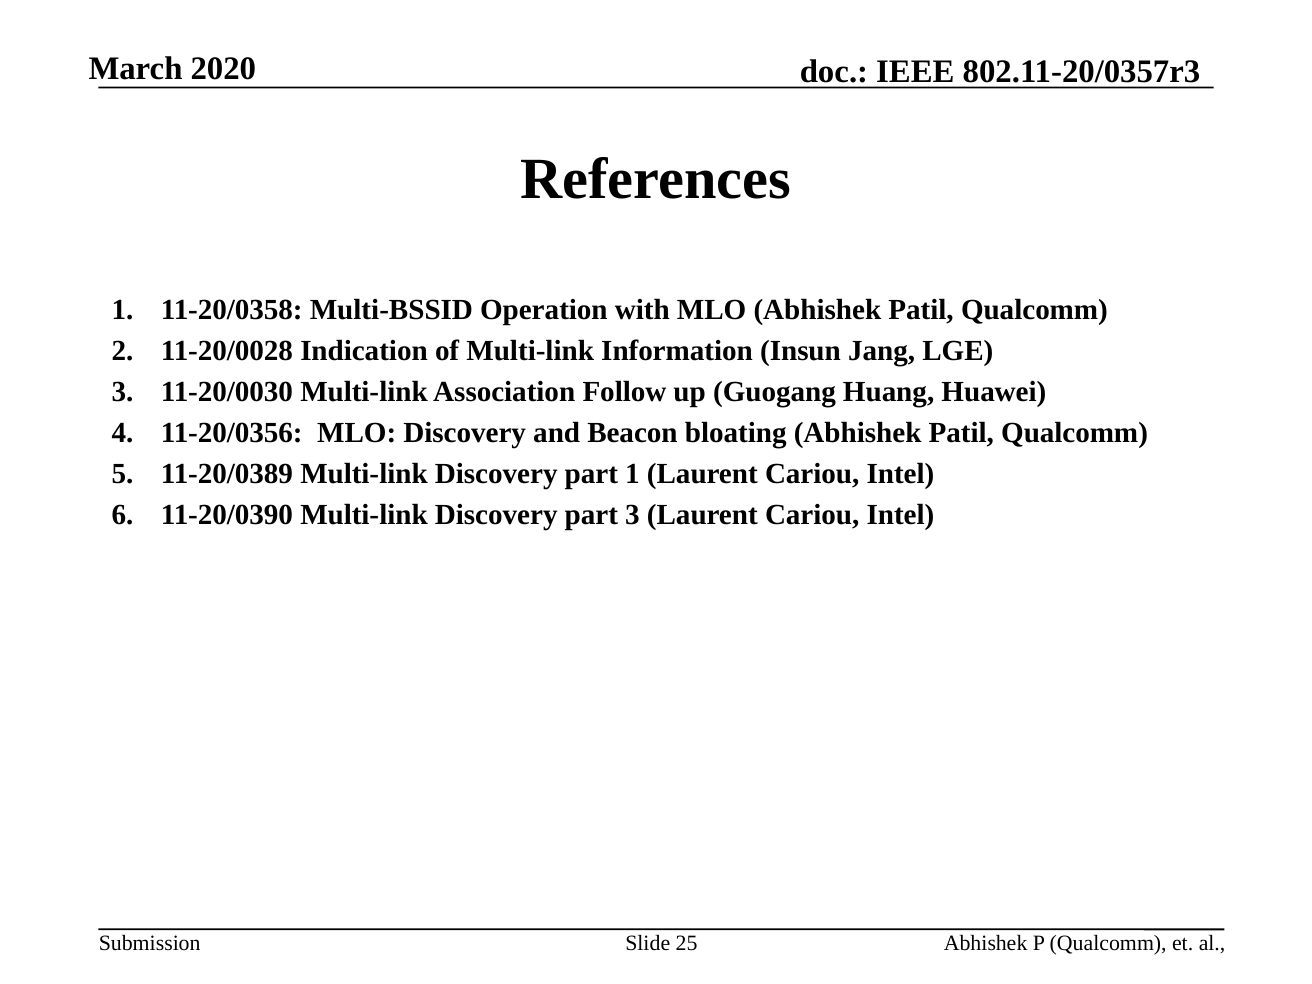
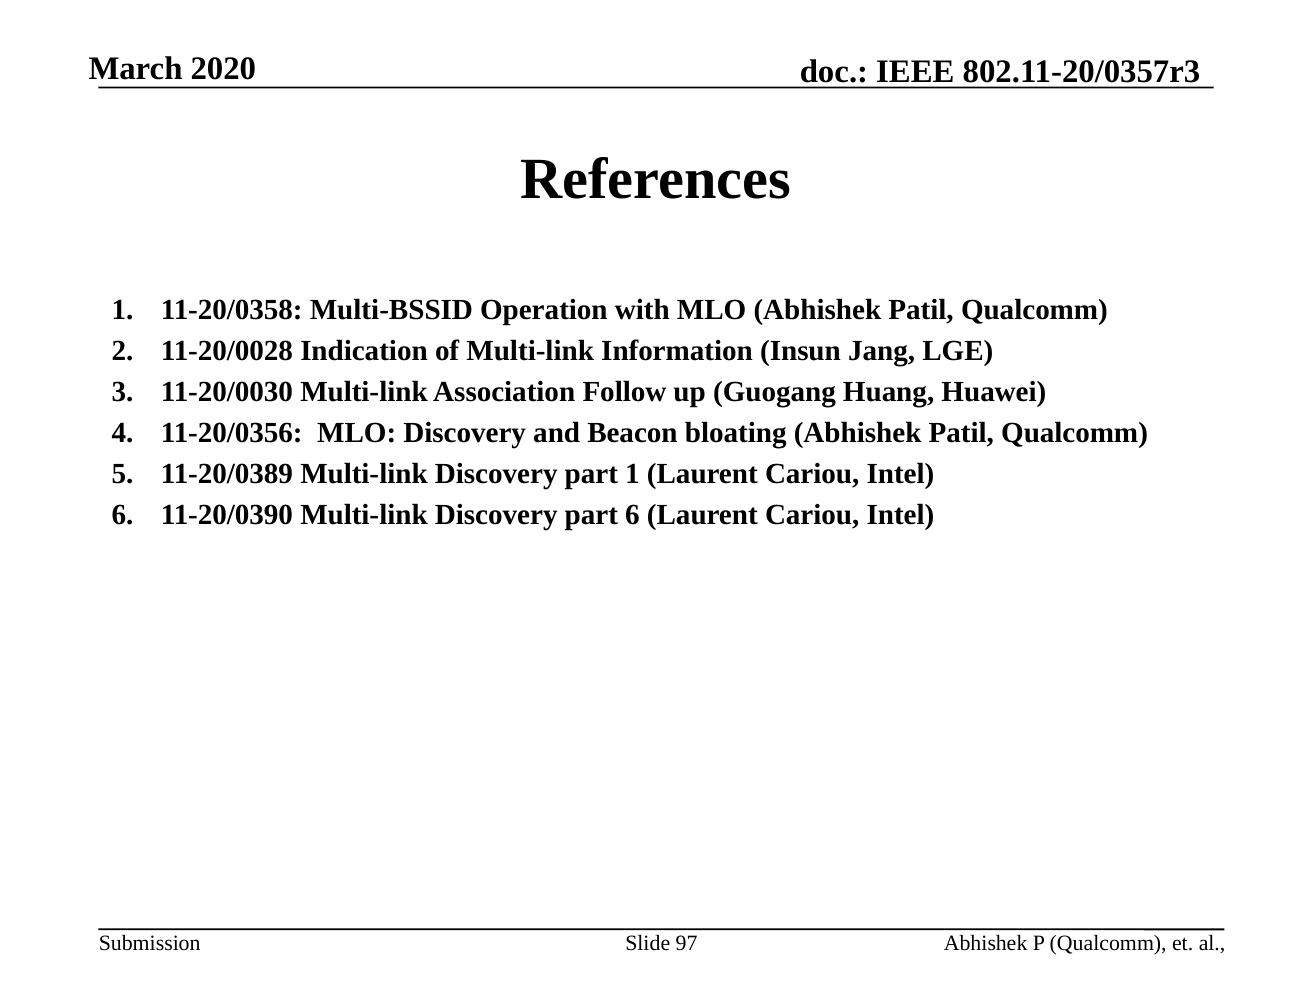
part 3: 3 -> 6 (632, 514)
25: 25 -> 97 (687, 944)
